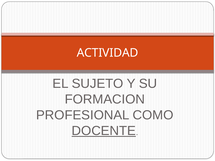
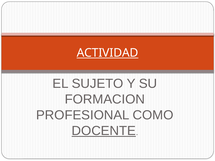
ACTIVIDAD underline: none -> present (108, 53)
